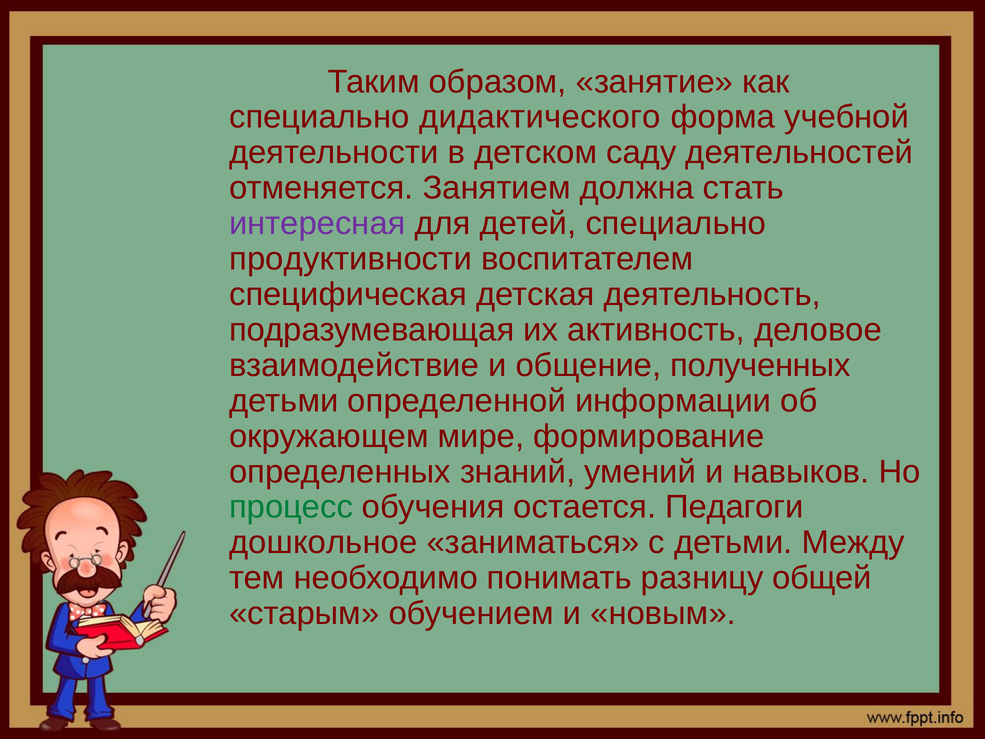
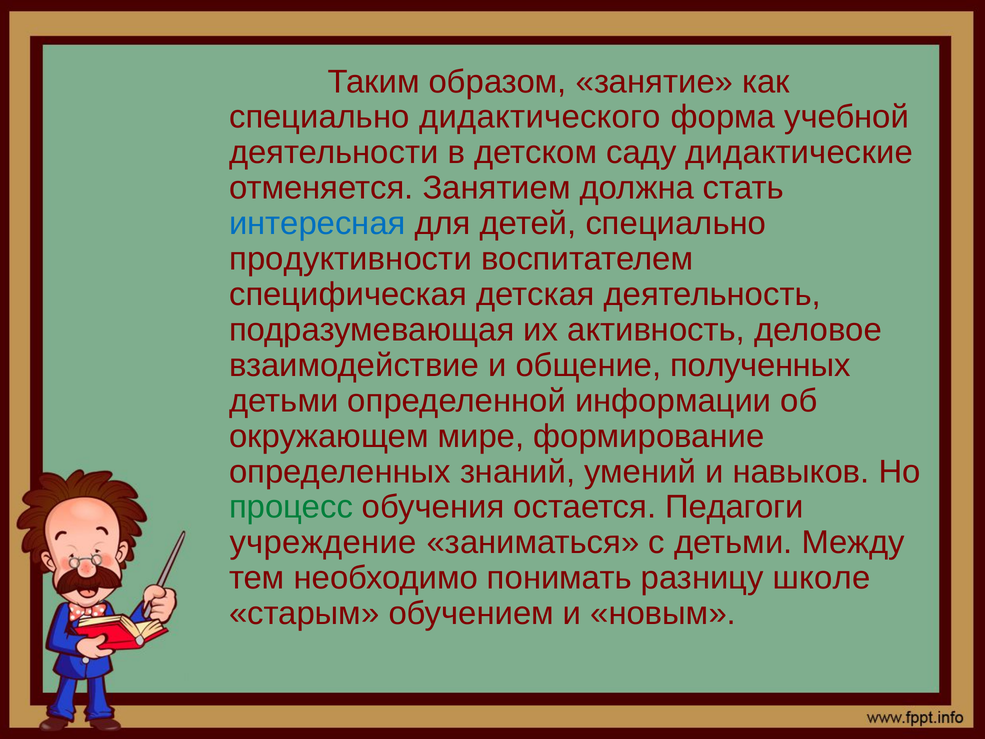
деятельностей: деятельностей -> дидактические (799, 153)
интересная colour: purple -> blue (317, 223)
дошкольное: дошкольное -> учреждение (323, 542)
общей: общей -> школе (822, 578)
